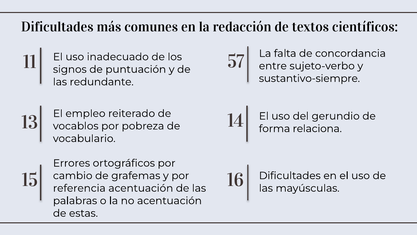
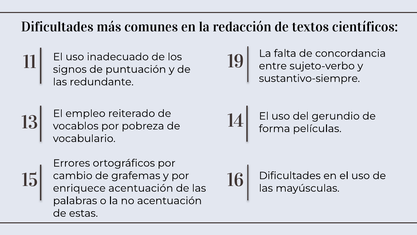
57: 57 -> 19 (236, 61)
relaciona: relaciona -> películas (317, 128)
referencia: referencia -> enriquece (79, 188)
